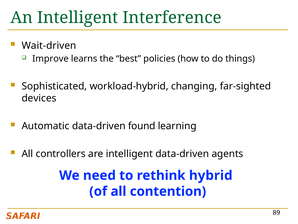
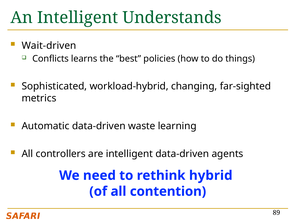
Interference: Interference -> Understands (172, 18)
Improve: Improve -> Conflicts (50, 59)
devices: devices -> metrics (39, 98)
found: found -> waste (142, 126)
